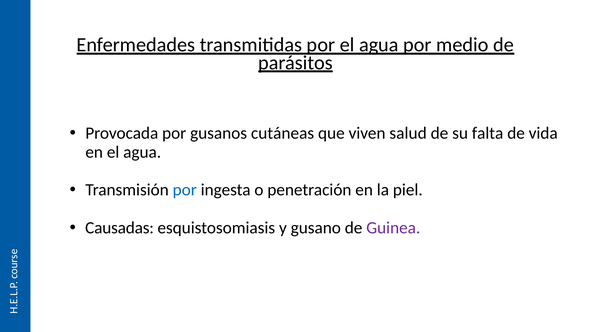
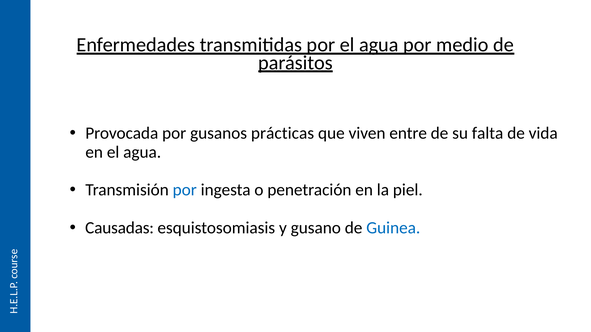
cutáneas: cutáneas -> prácticas (283, 133)
salud: salud -> entre (408, 133)
Guinea colour: purple -> blue (393, 228)
